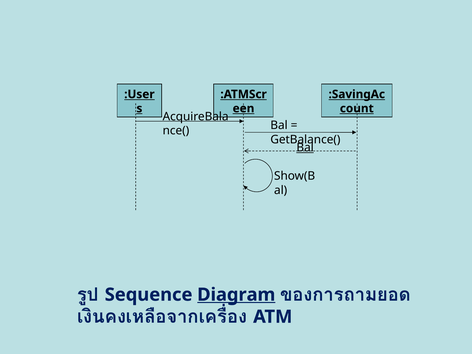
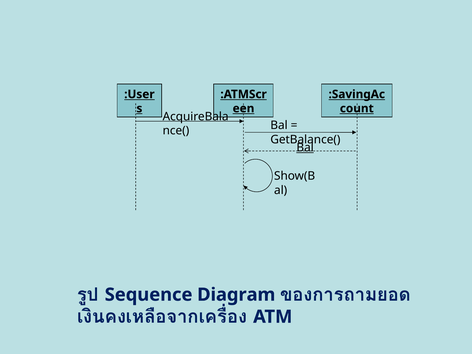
Diagram underline: present -> none (236, 295)
